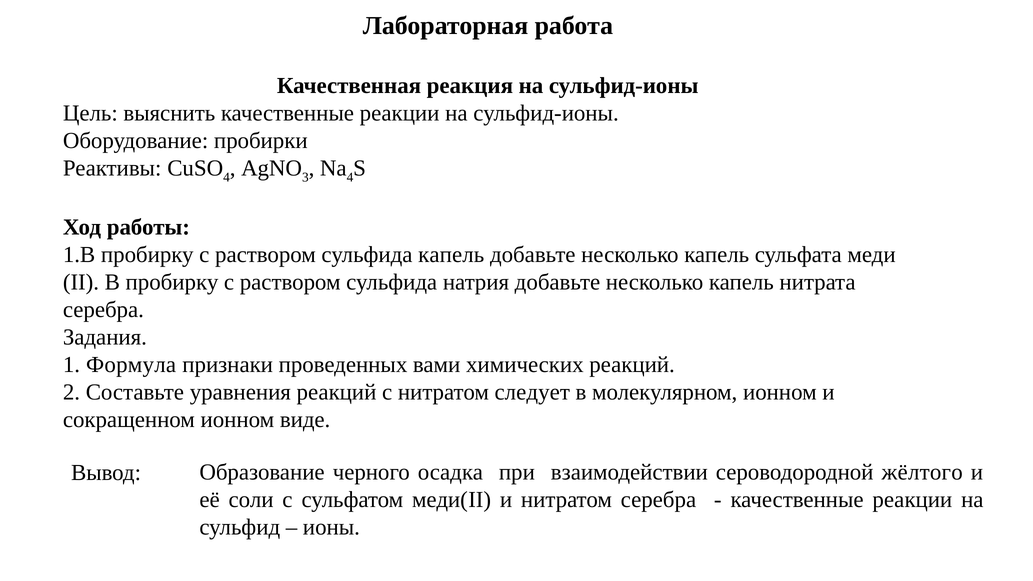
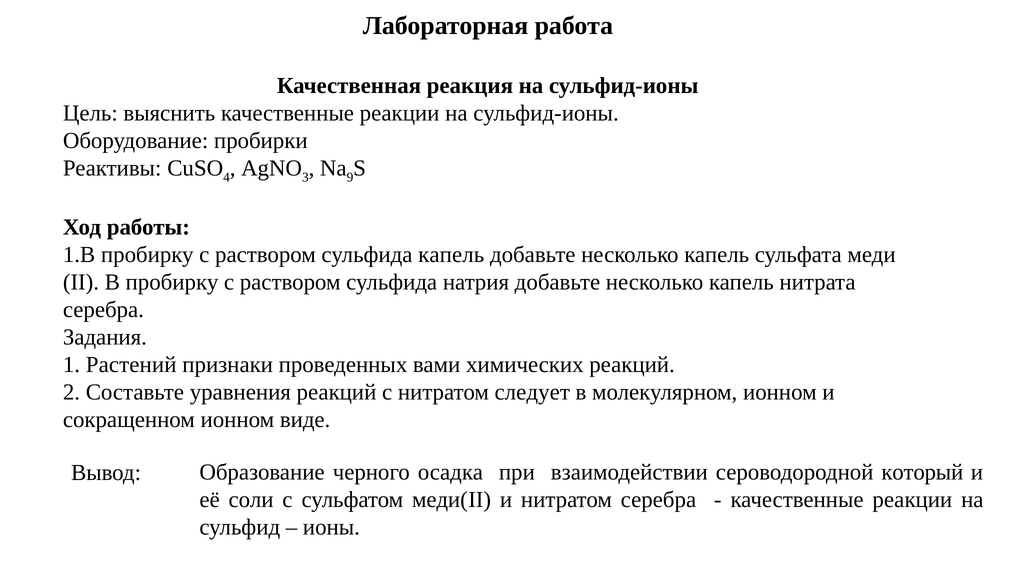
4: 4 -> 9 (350, 177)
Формула: Формула -> Растений (131, 365)
жёлтого: жёлтого -> который (922, 472)
